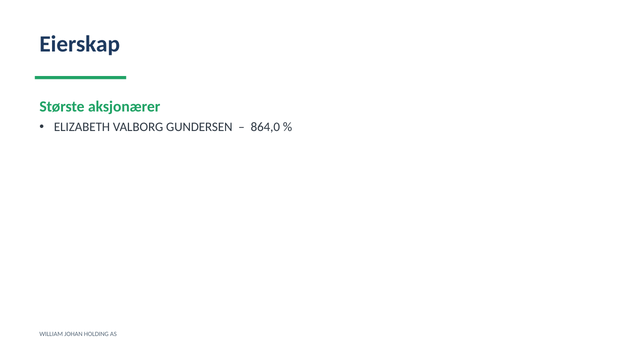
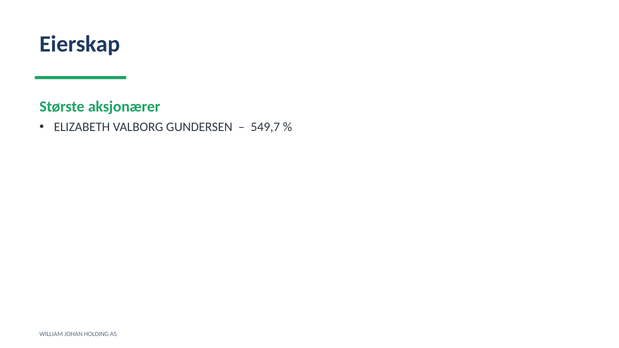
864,0: 864,0 -> 549,7 (265, 127)
